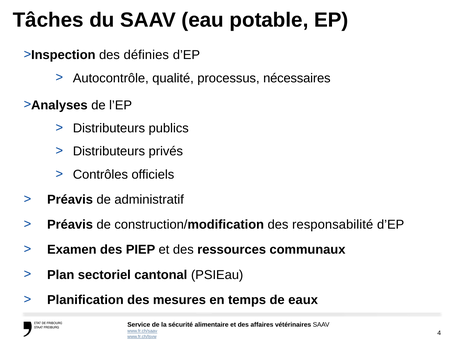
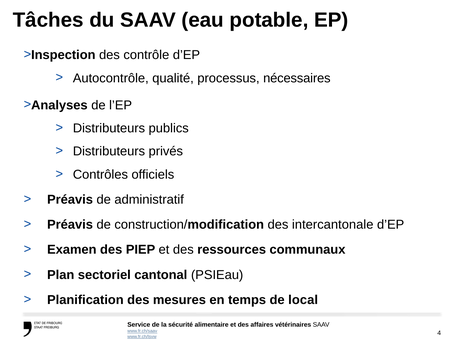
définies: définies -> contrôle (146, 55)
responsabilité: responsabilité -> intercantonale (333, 225)
eaux: eaux -> local (303, 300)
